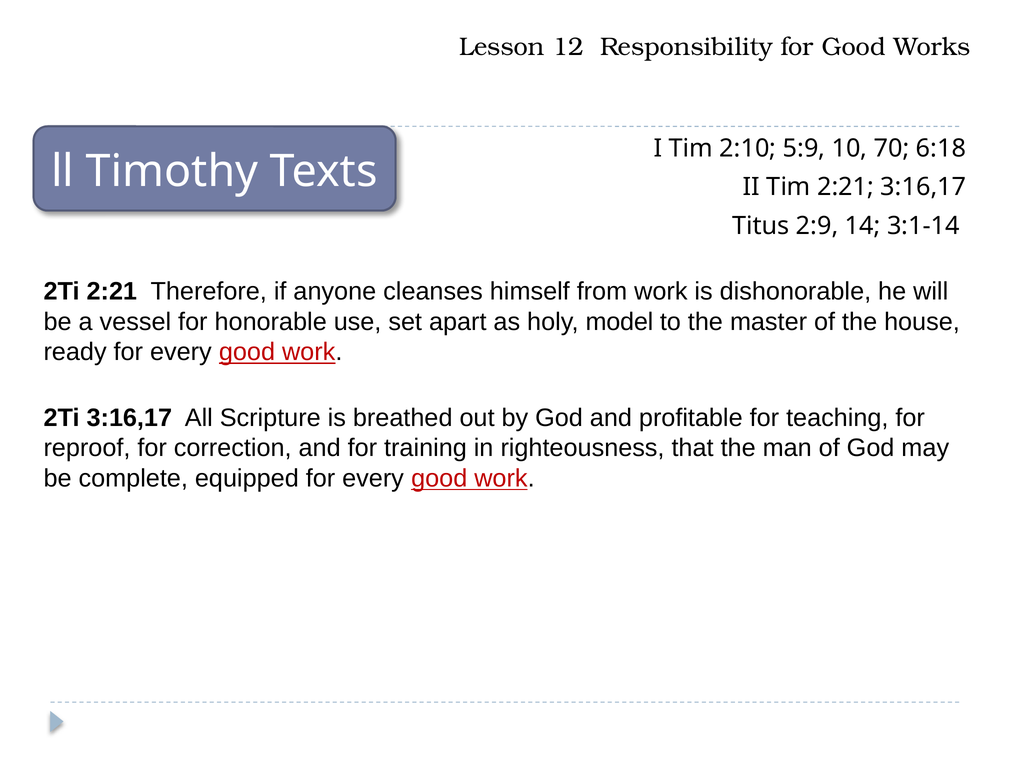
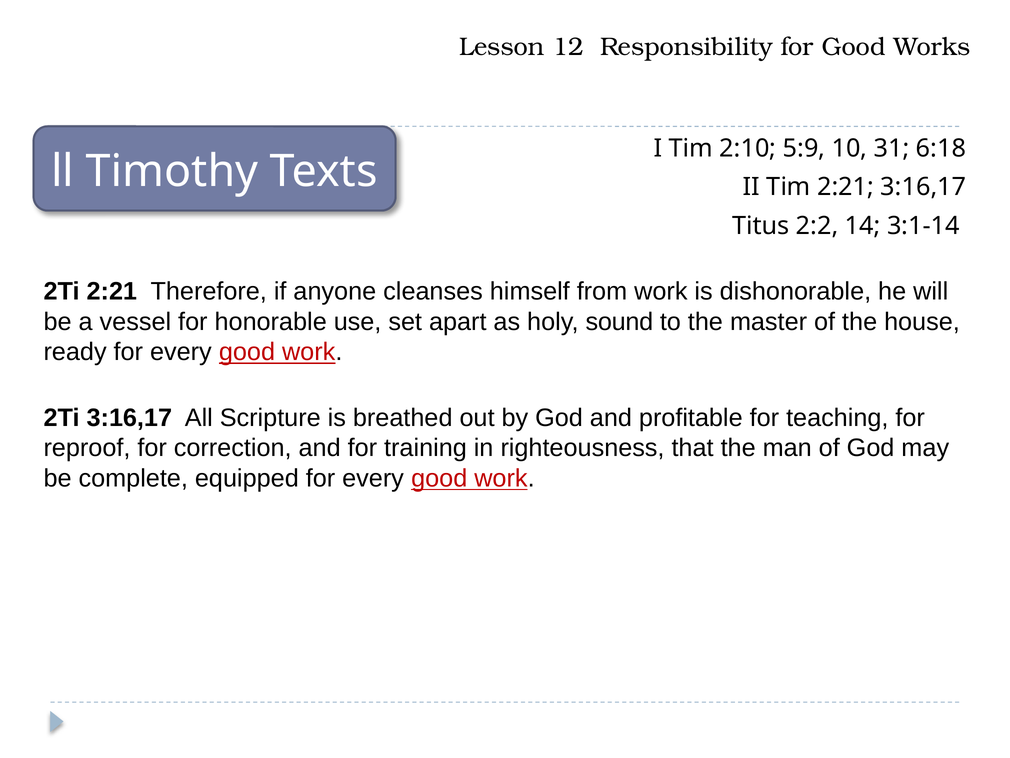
70: 70 -> 31 (892, 148)
2:9: 2:9 -> 2:2 (817, 226)
model: model -> sound (619, 321)
